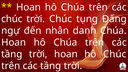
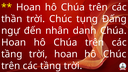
chúc: chúc -> thần (12, 19)
